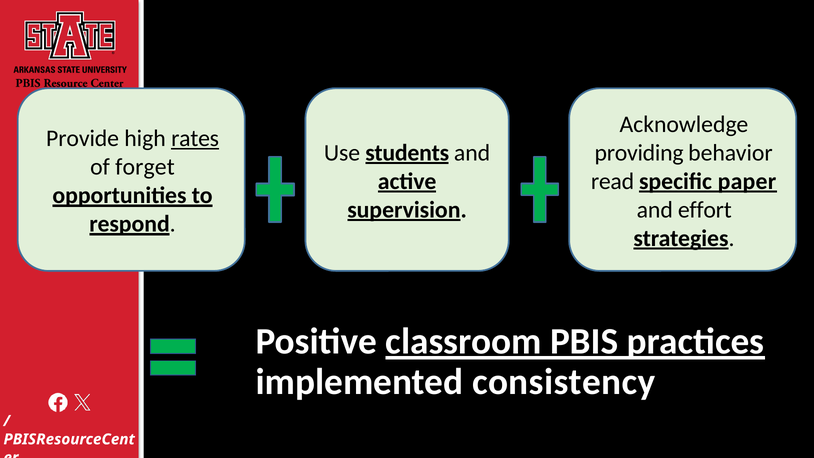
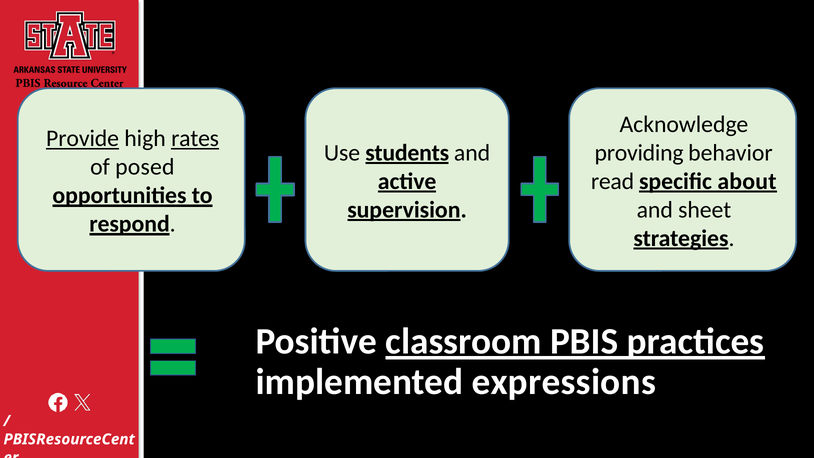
Provide underline: none -> present (83, 138)
forget: forget -> posed (145, 167)
paper: paper -> about (747, 181)
effort: effort -> sheet (705, 210)
consistency: consistency -> expressions (564, 382)
